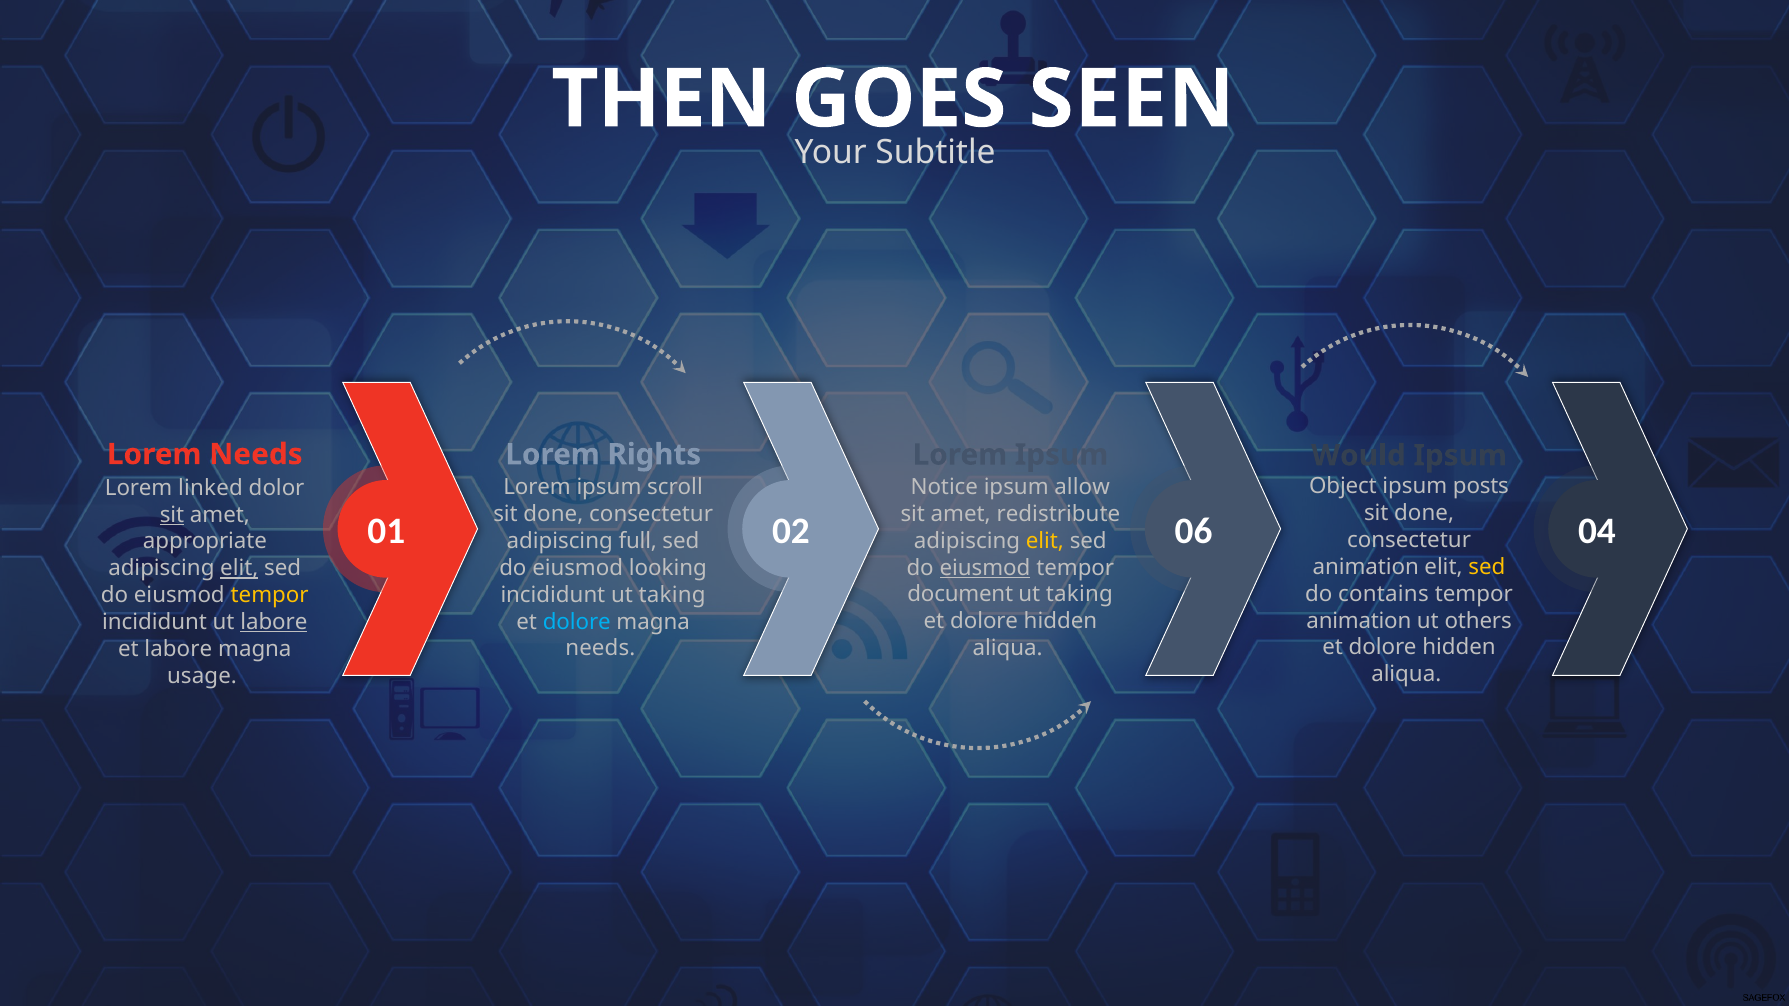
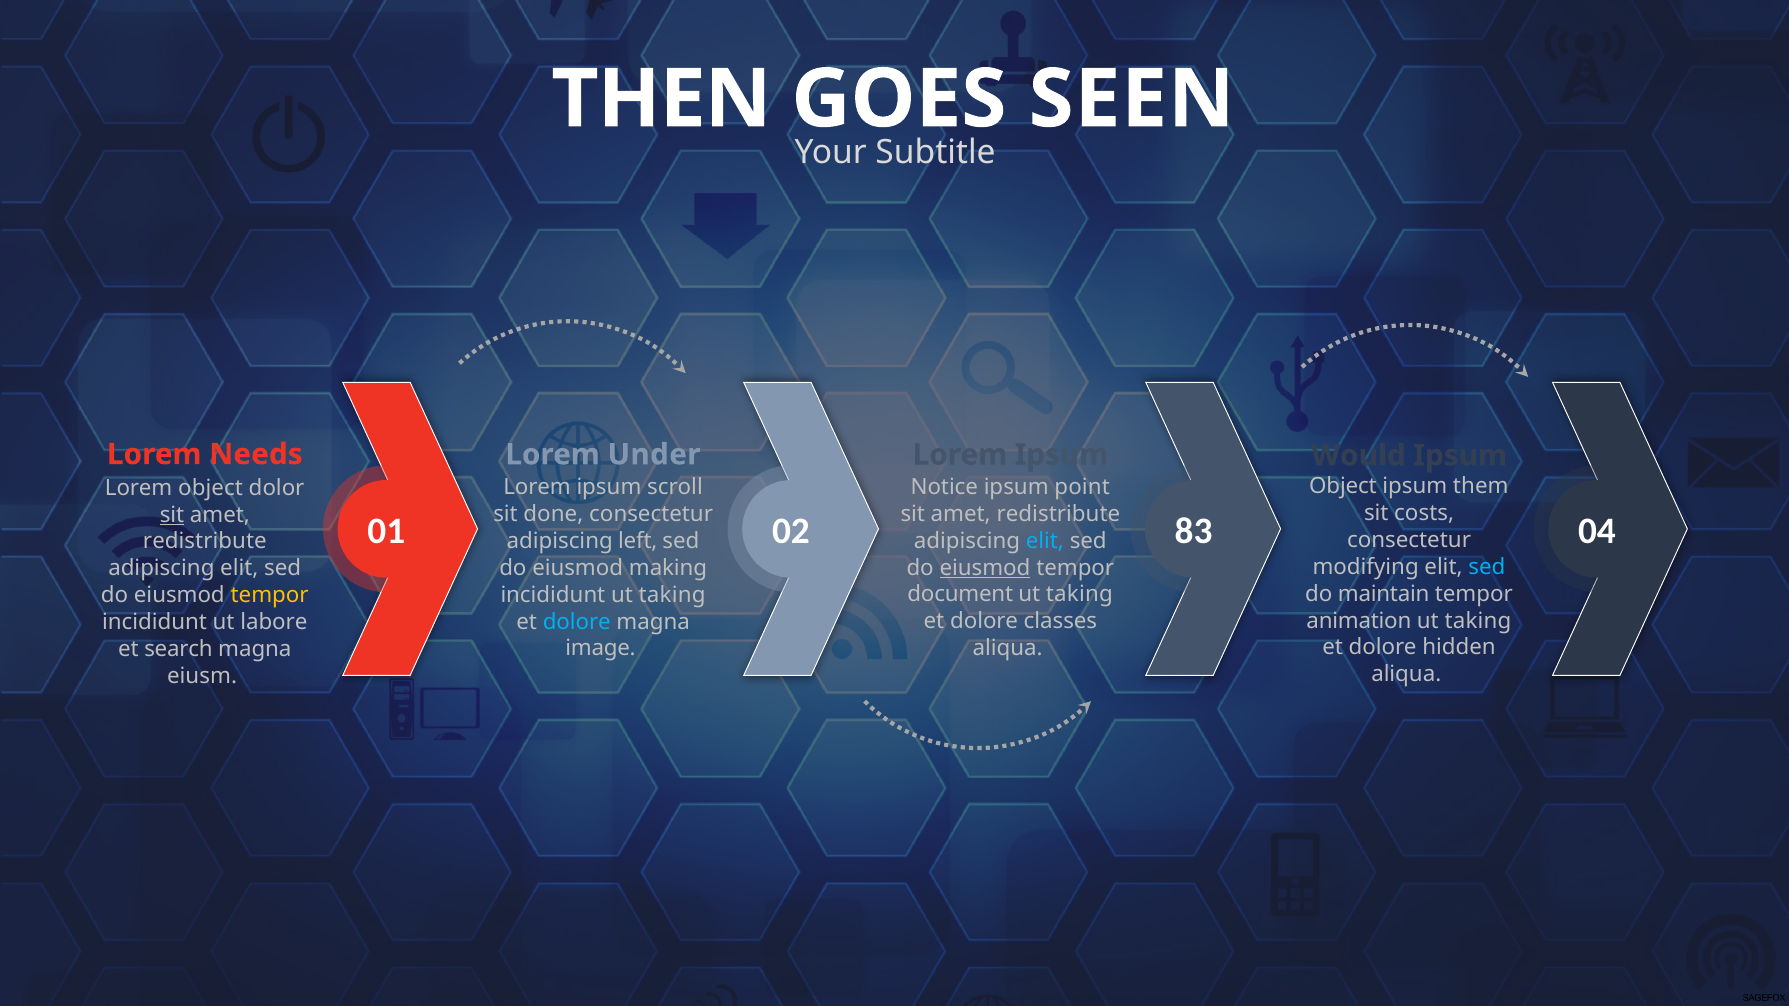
Rights: Rights -> Under (654, 455)
posts: posts -> them (1481, 487)
allow: allow -> point (1082, 487)
Lorem linked: linked -> object (211, 488)
done: done -> costs (1424, 514)
06: 06 -> 83 (1194, 532)
elit colour: yellow -> light blue (1045, 541)
full: full -> left (638, 541)
appropriate: appropriate -> redistribute (205, 542)
animation: animation -> modifying (1366, 567)
sed colour: yellow -> light blue (1487, 567)
looking: looking -> making (668, 568)
elit underline: present -> none (239, 569)
contains: contains -> maintain (1384, 594)
others: others -> taking (1478, 621)
hidden: hidden -> classes (1060, 622)
labore underline: present -> none (274, 622)
needs: needs -> image (601, 649)
et labore: labore -> search (179, 649)
usage: usage -> eiusm (202, 676)
